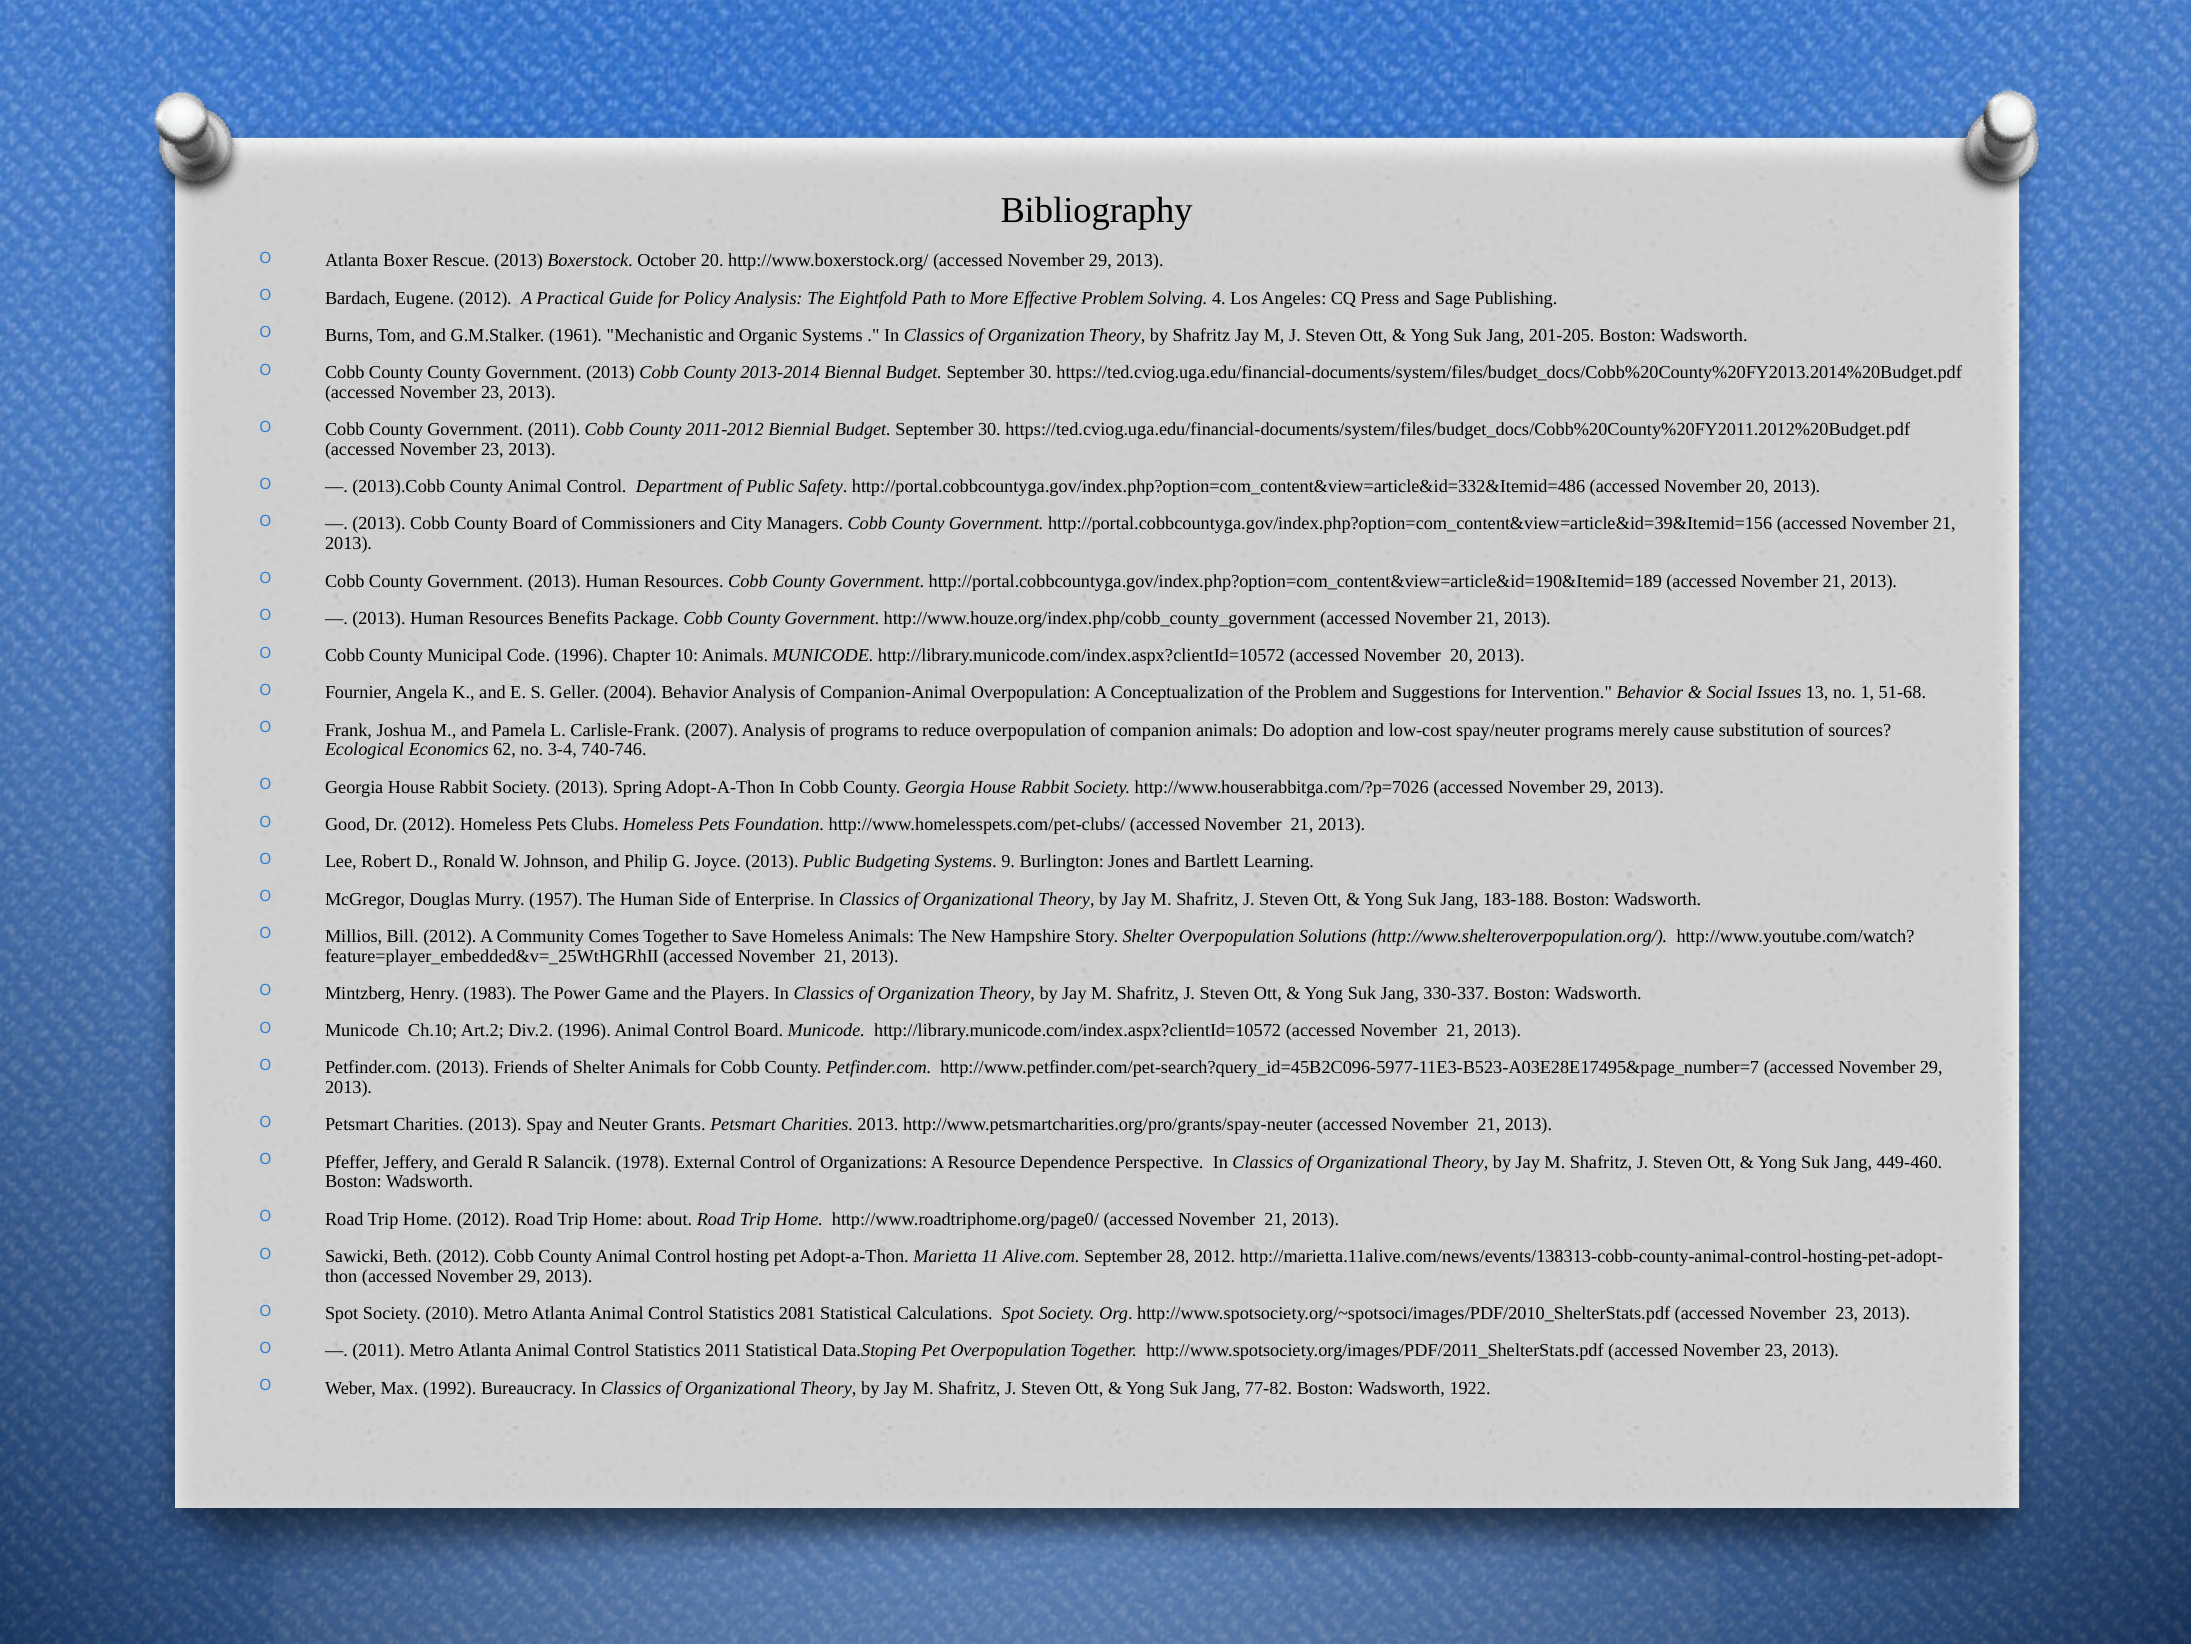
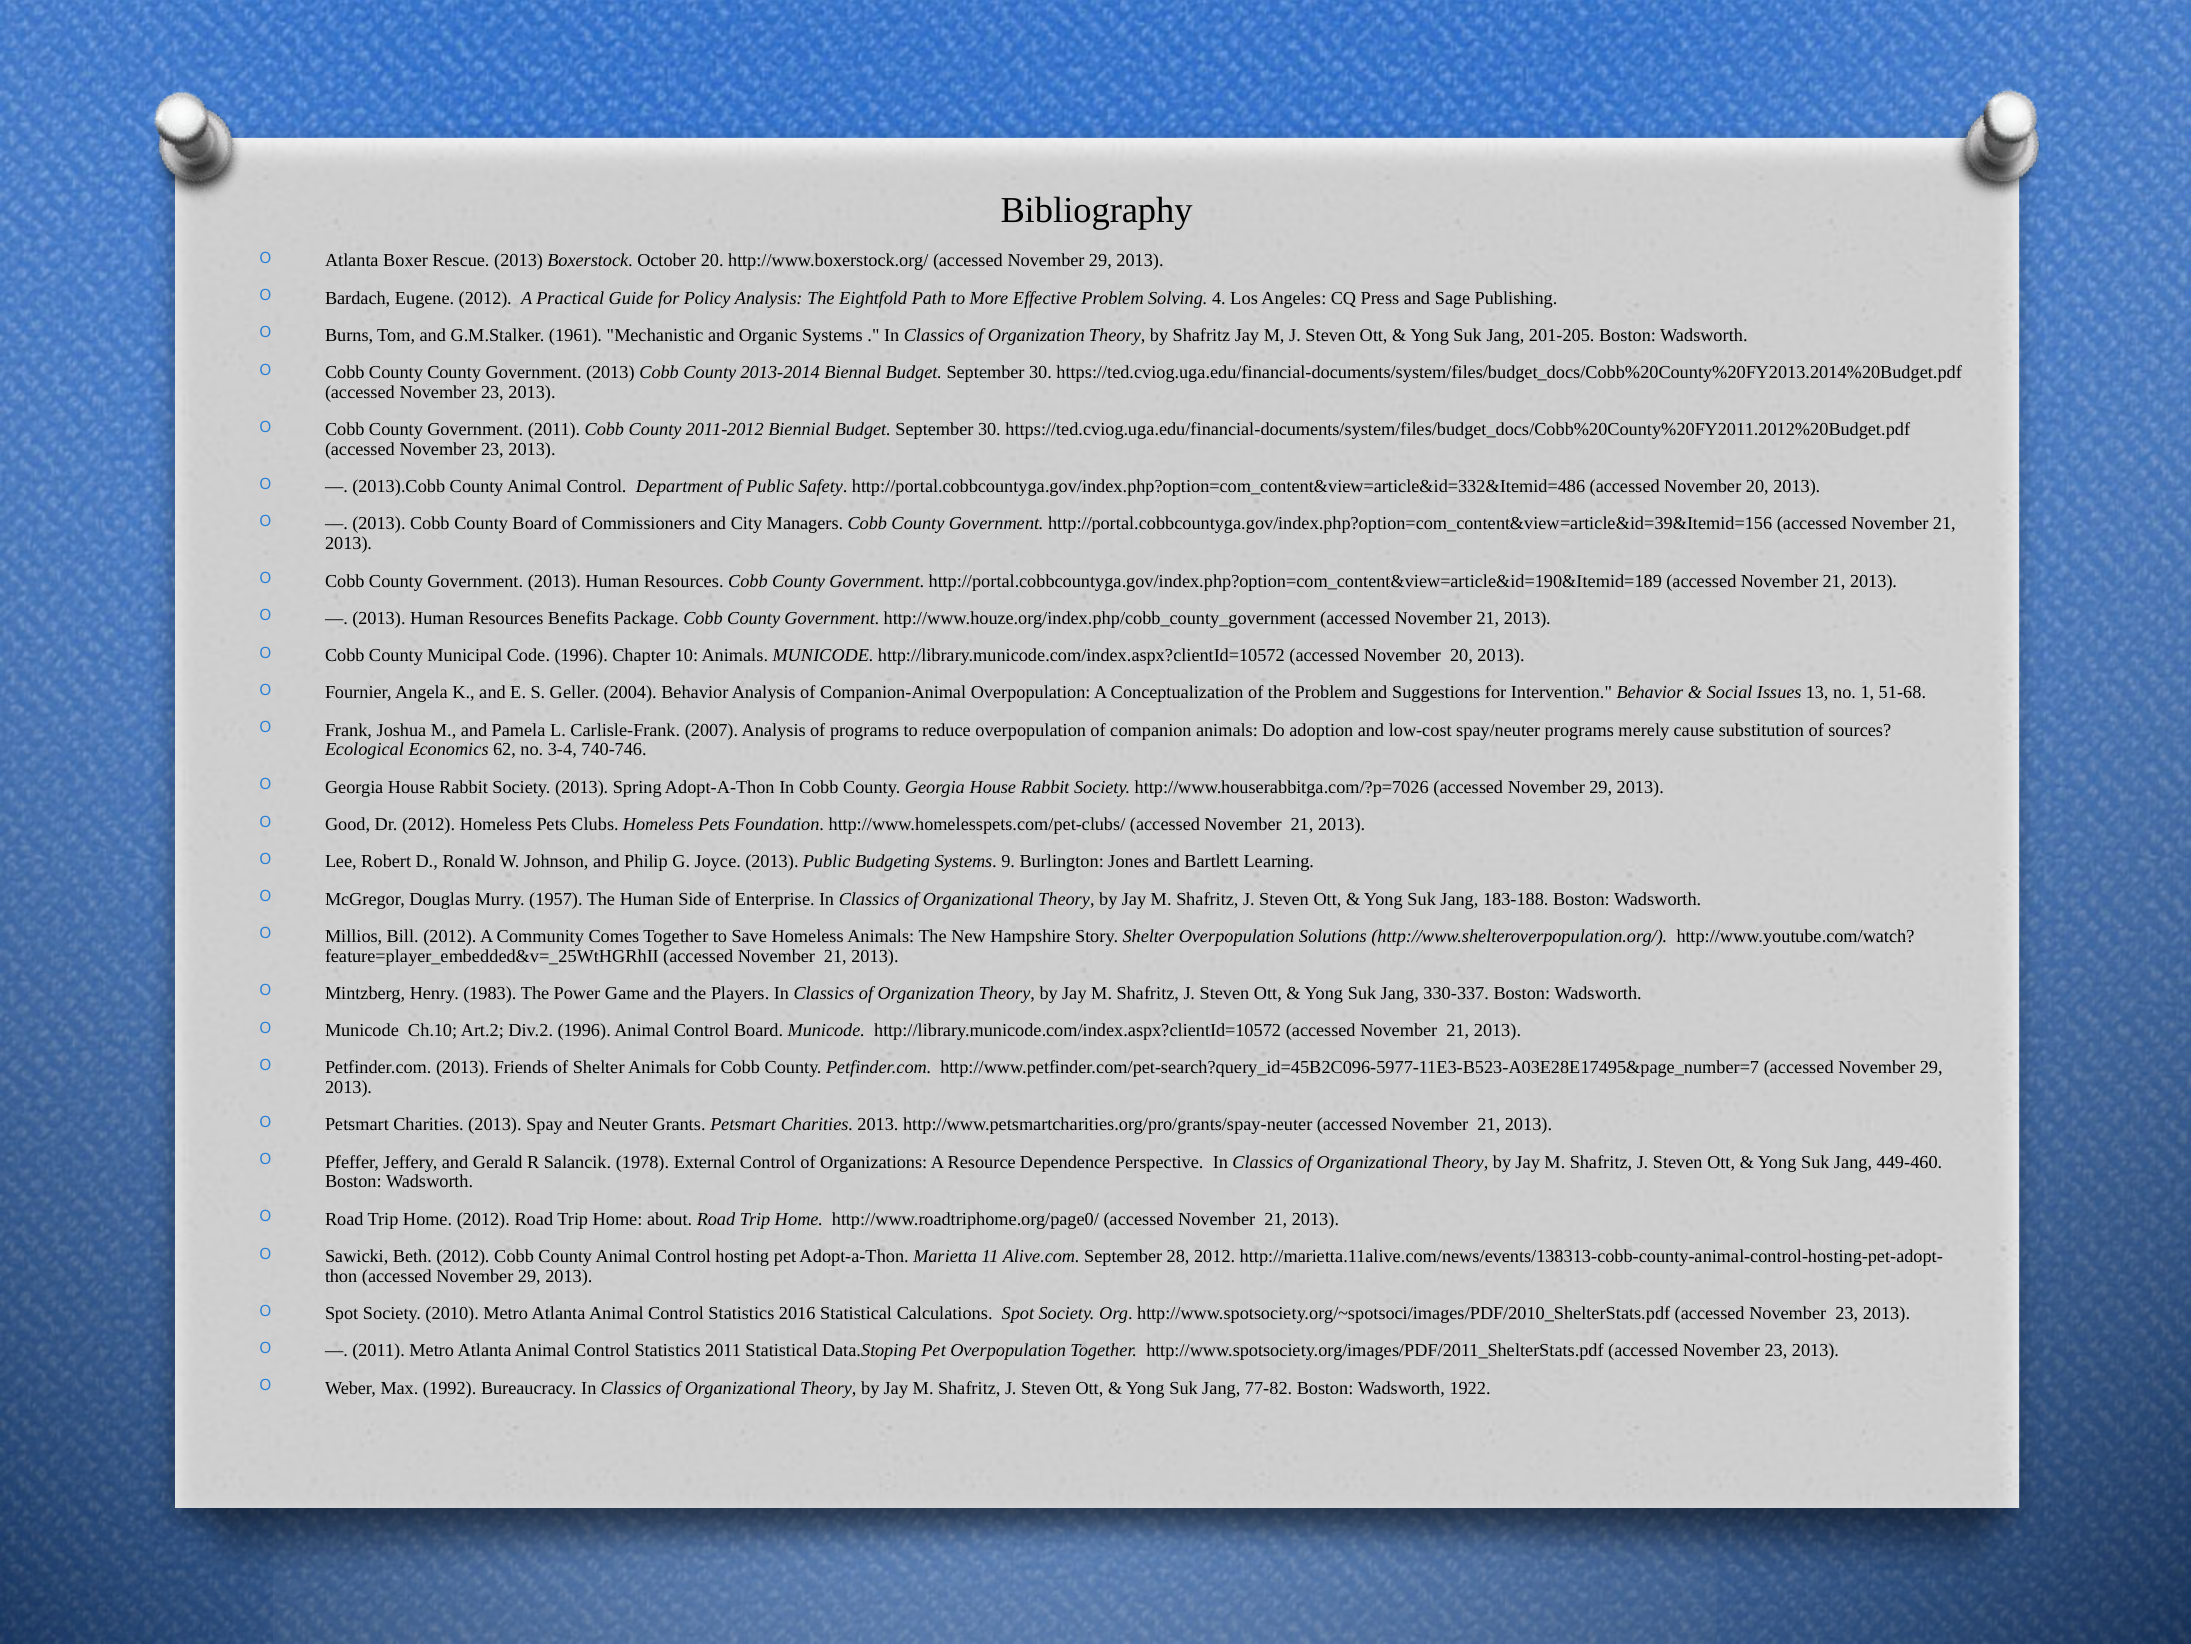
2081: 2081 -> 2016 (797, 1313)
